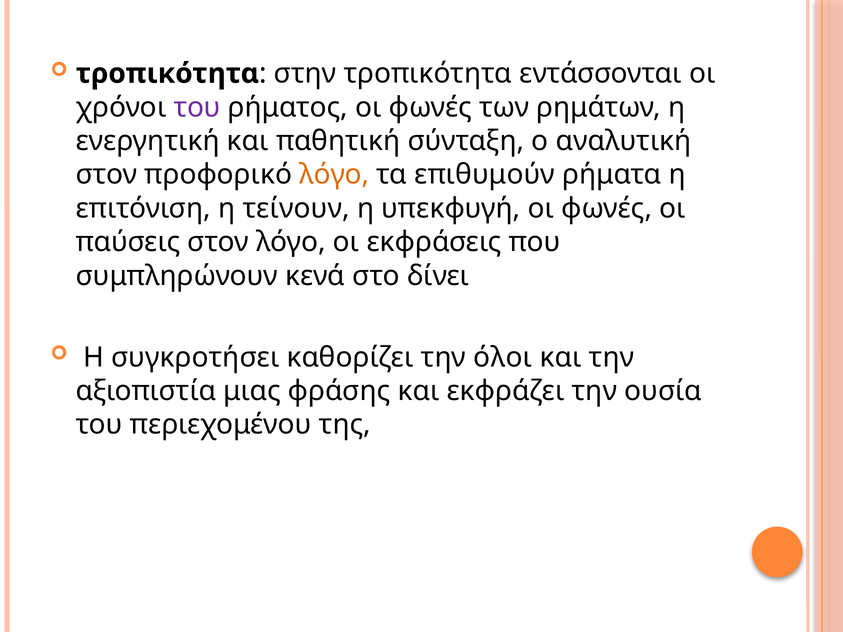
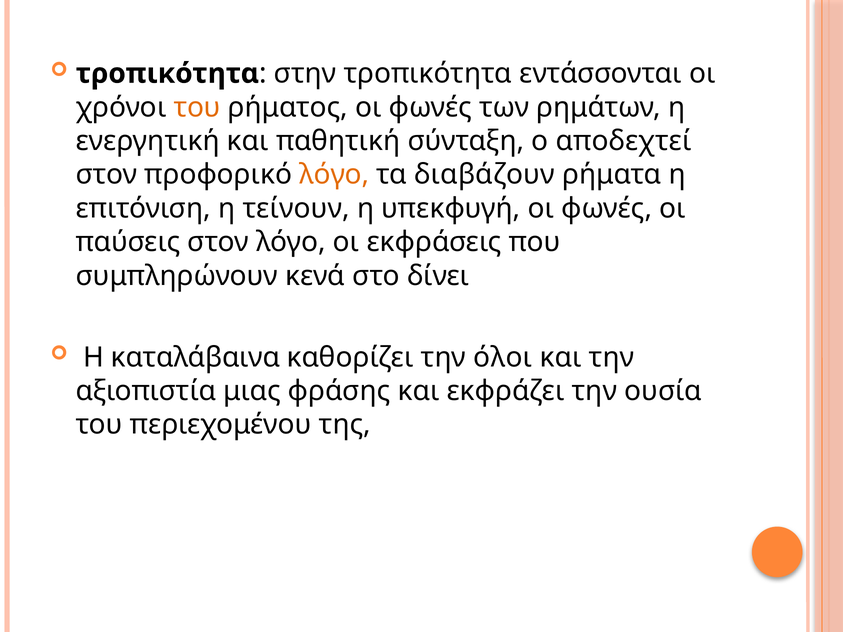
του colour: purple -> orange (197, 107)
αναλυτική: αναλυτική -> αποδεχτεί (624, 141)
επιθυμούν: επιθυμούν -> διαβάζουν (485, 175)
συγκροτήσει: συγκροτήσει -> καταλάβαινα (195, 357)
